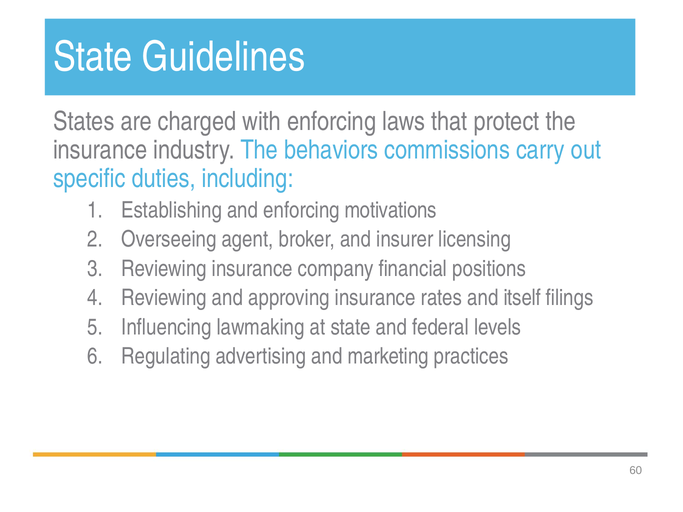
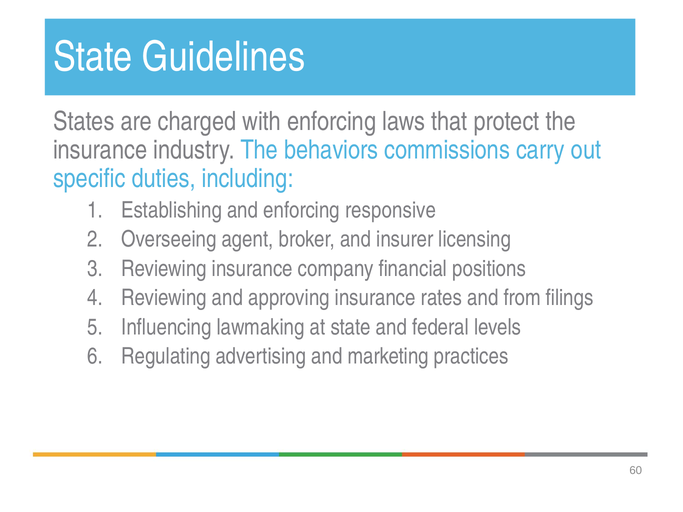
motivations: motivations -> responsive (391, 210)
itself: itself -> from (522, 298)
